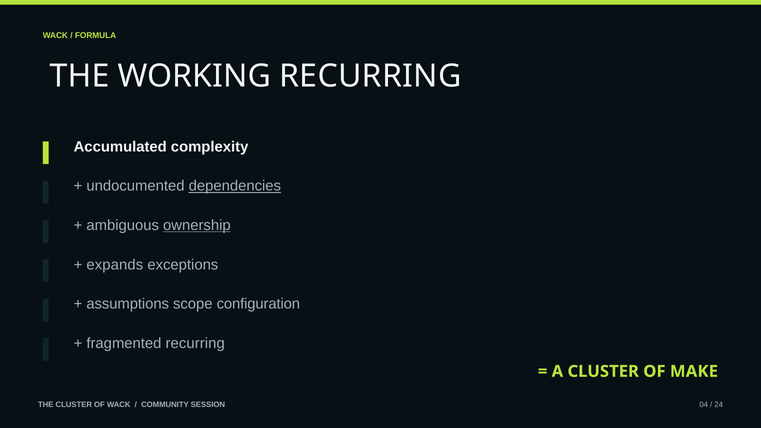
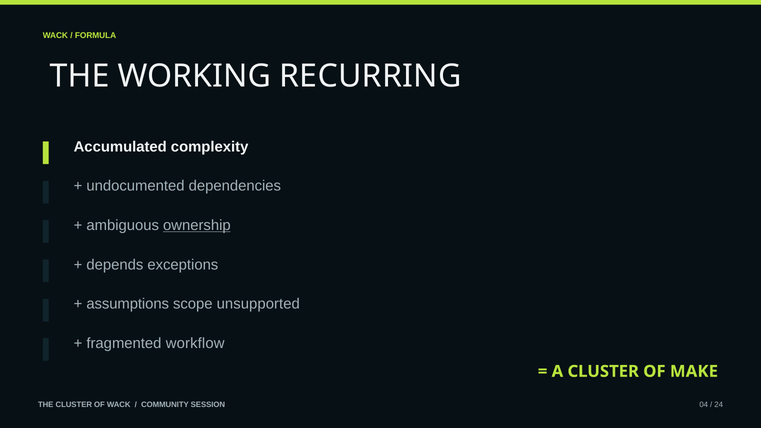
dependencies underline: present -> none (235, 186)
expands: expands -> depends (115, 265)
configuration: configuration -> unsupported (258, 304)
fragmented recurring: recurring -> workflow (195, 343)
